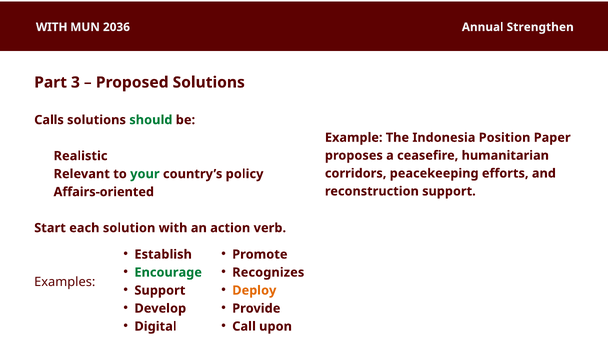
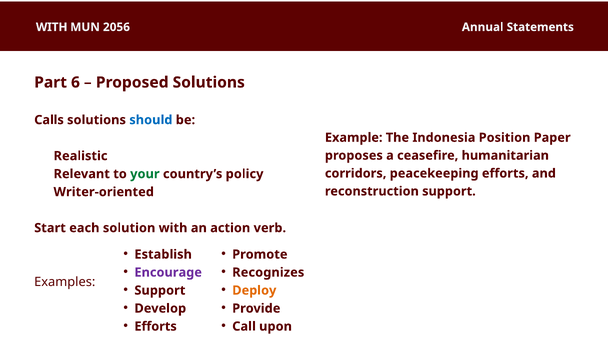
2036: 2036 -> 2056 (116, 27)
Strengthen: Strengthen -> Statements (540, 27)
3: 3 -> 6 (75, 82)
should colour: green -> blue (151, 120)
Affairs-oriented: Affairs-oriented -> Writer-oriented (104, 192)
Encourage colour: green -> purple (168, 272)
Digital: Digital -> Efforts (156, 326)
